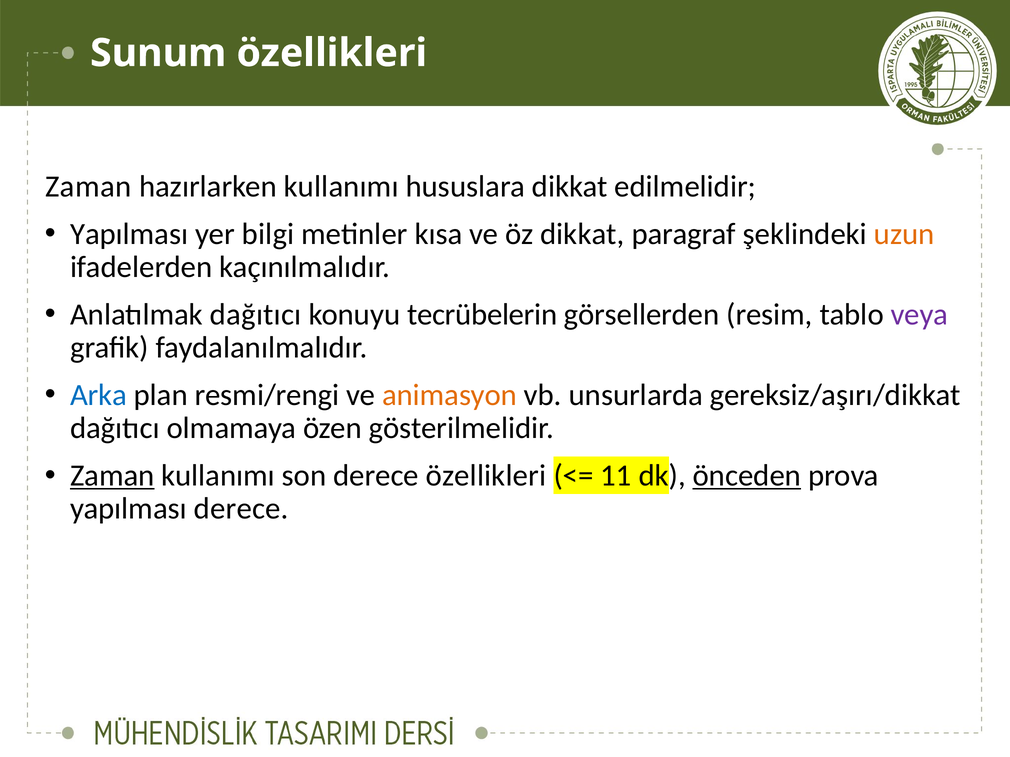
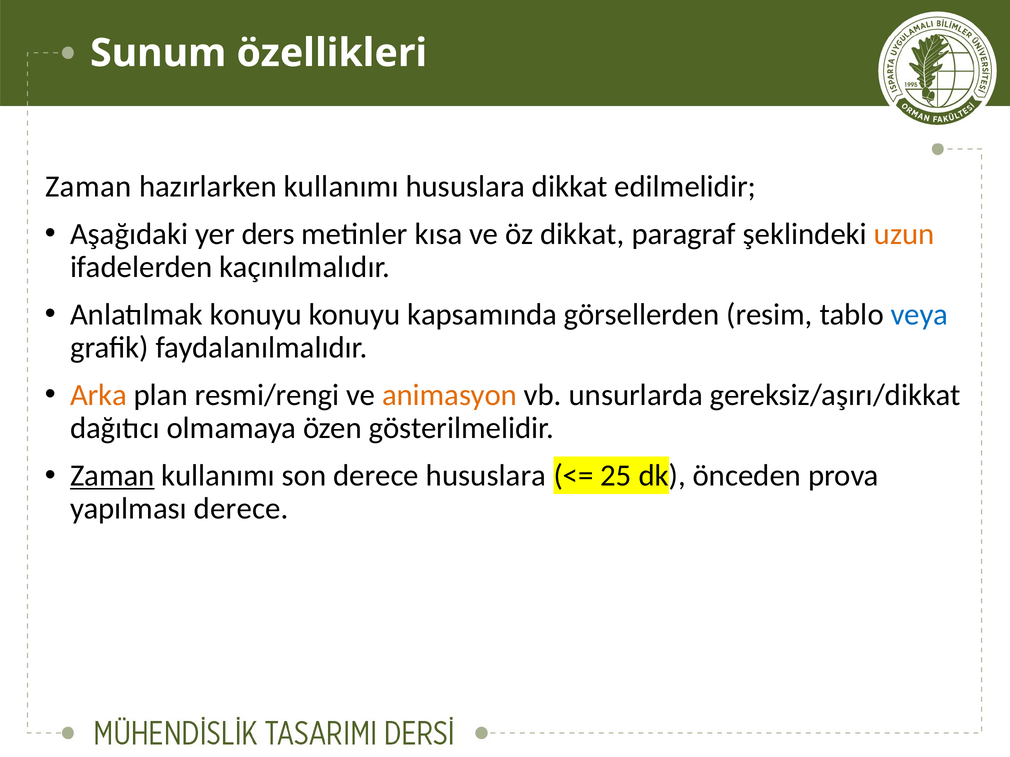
Yapılması: Yapılması -> Aşağıdaki (129, 234)
bilgi: bilgi -> ders (268, 234)
Anlatılmak dağıtıcı: dağıtıcı -> konuyu (256, 315)
tecrübelerin: tecrübelerin -> kapsamında (482, 315)
veya colour: purple -> blue (919, 315)
Arka colour: blue -> orange (98, 395)
derece özellikleri: özellikleri -> hususlara (486, 476)
11: 11 -> 25 (616, 476)
önceden underline: present -> none (747, 476)
